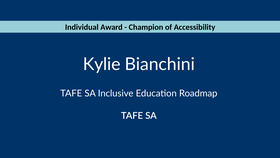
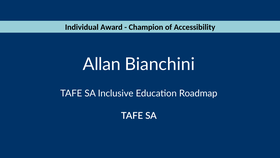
Kylie: Kylie -> Allan (102, 64)
